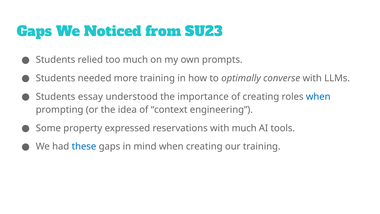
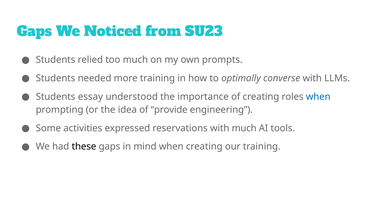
context: context -> provide (169, 110)
property: property -> activities (83, 128)
these colour: blue -> black (84, 146)
